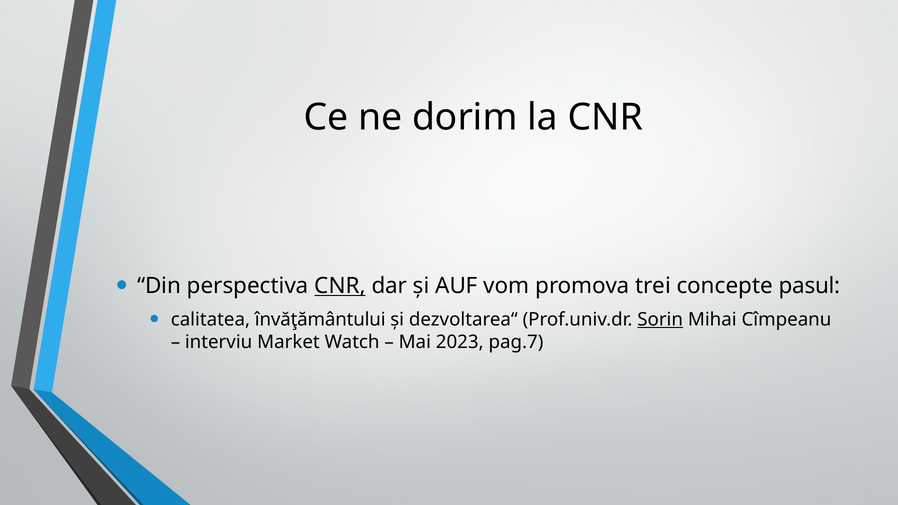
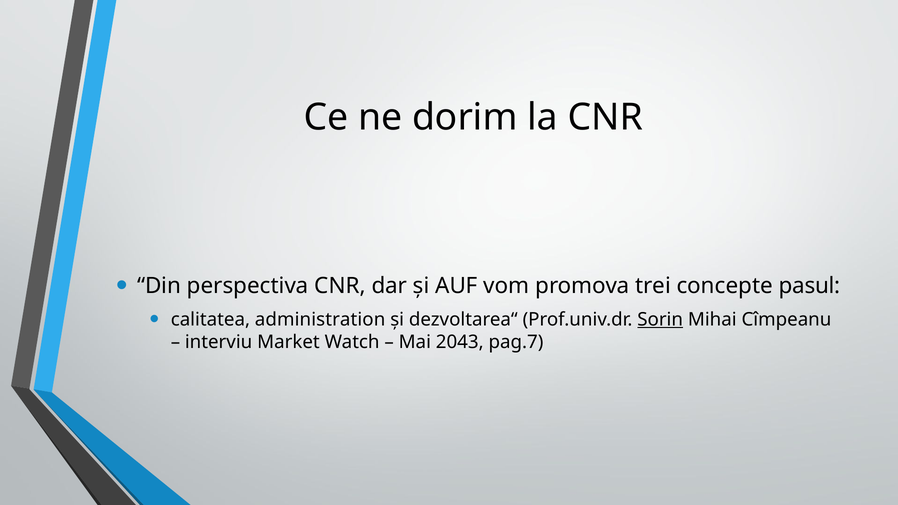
CNR underline: present -> none (340, 286)
învăţământului: învăţământului -> administration (320, 320)
2023: 2023 -> 2043 (460, 342)
